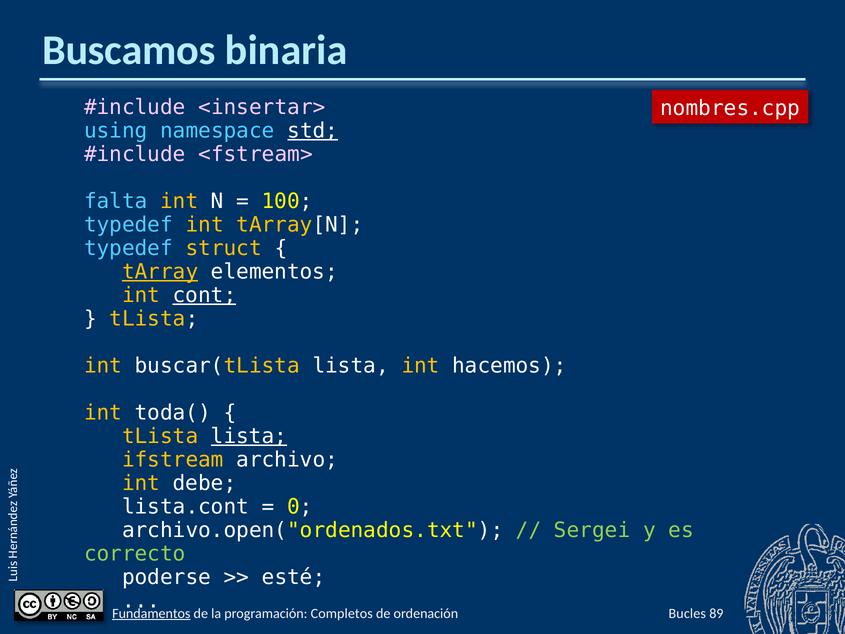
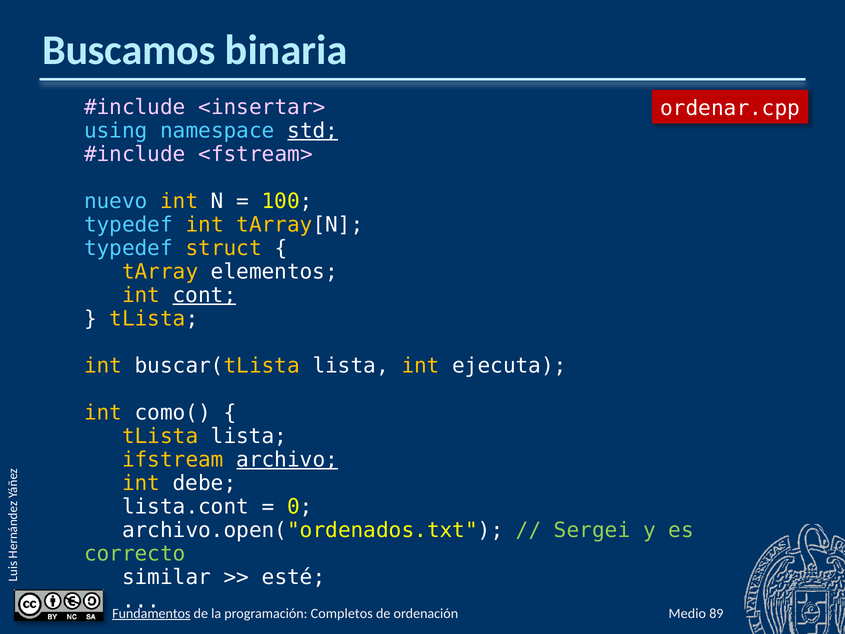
nombres.cpp: nombres.cpp -> ordenar.cpp (730, 108)
falta: falta -> nuevo (116, 201)
tArray underline: present -> none (160, 271)
hacemos: hacemos -> ejecuta (509, 365)
toda(: toda( -> como( (173, 412)
lista underline: present -> none (249, 436)
archivo underline: none -> present (287, 459)
poderse: poderse -> similar (166, 577)
Bucles: Bucles -> Medio (687, 613)
